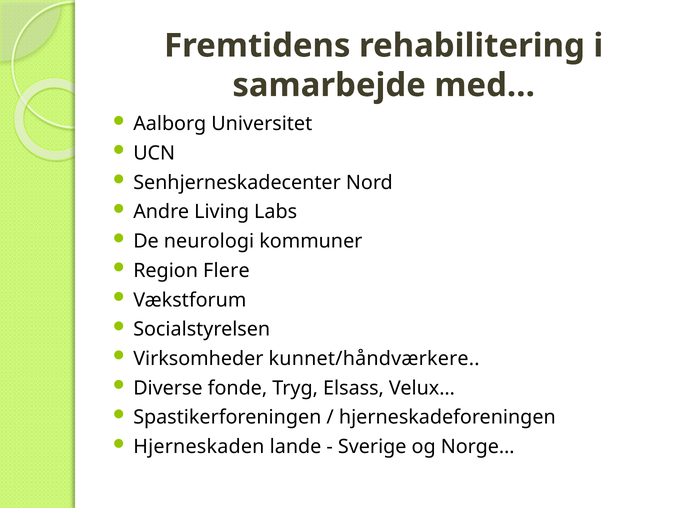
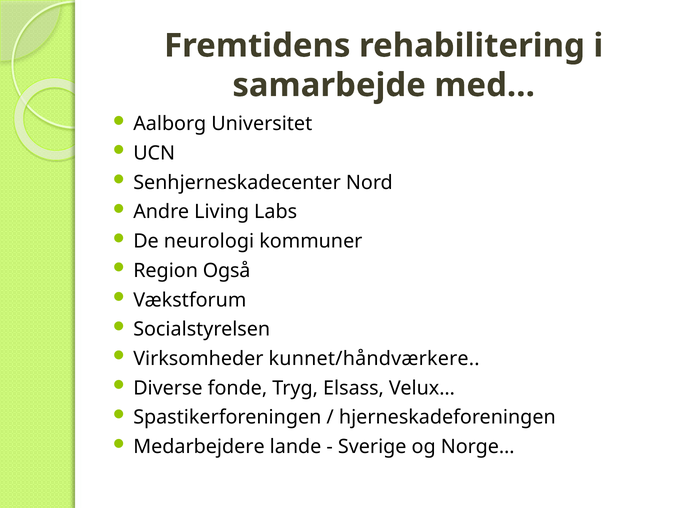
Flere: Flere -> Også (227, 270)
Hjerneskaden: Hjerneskaden -> Medarbejdere (199, 447)
